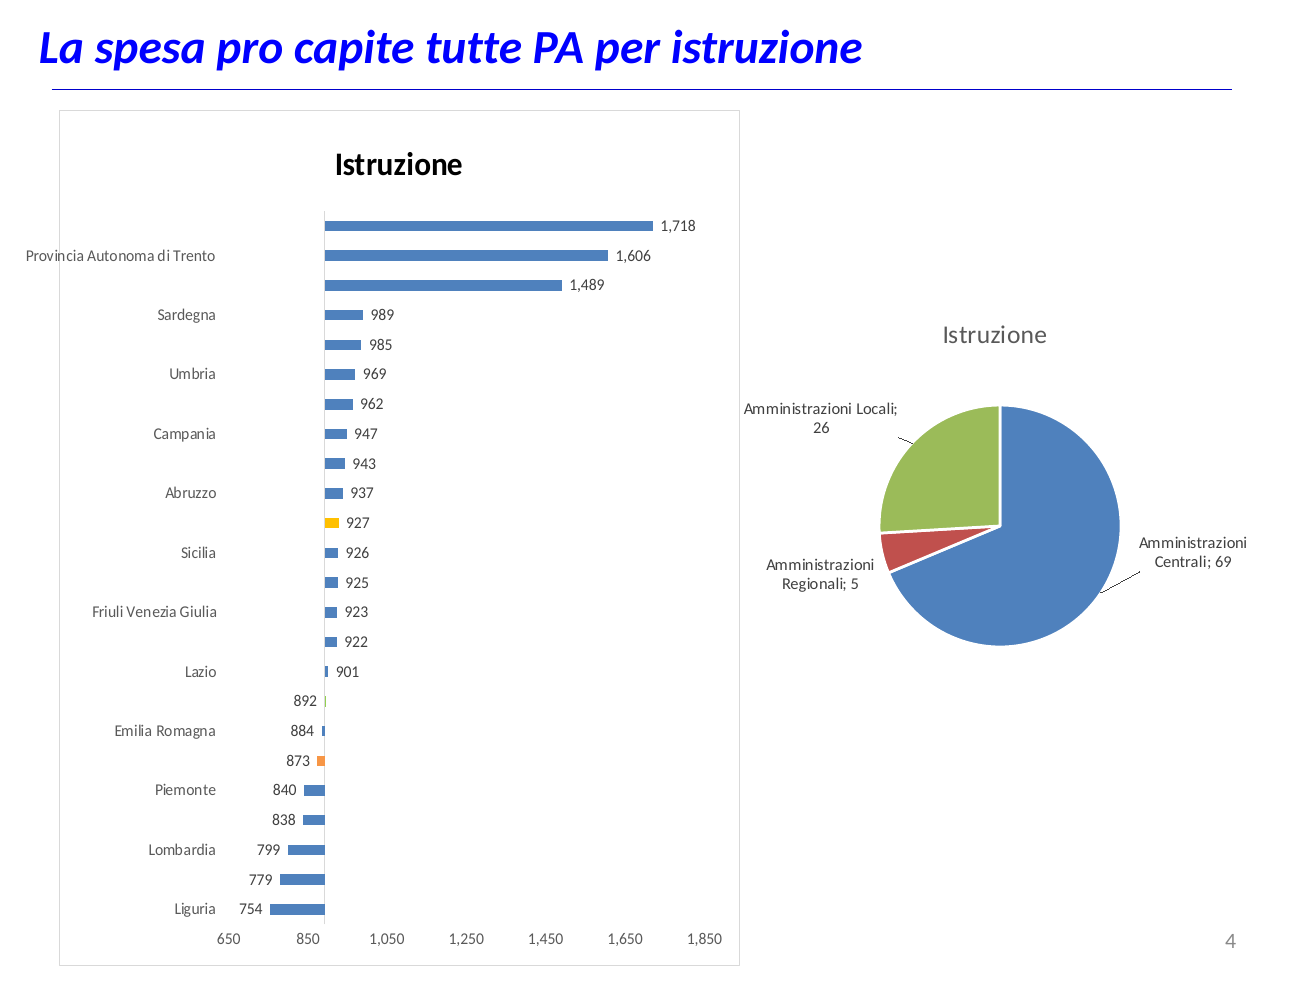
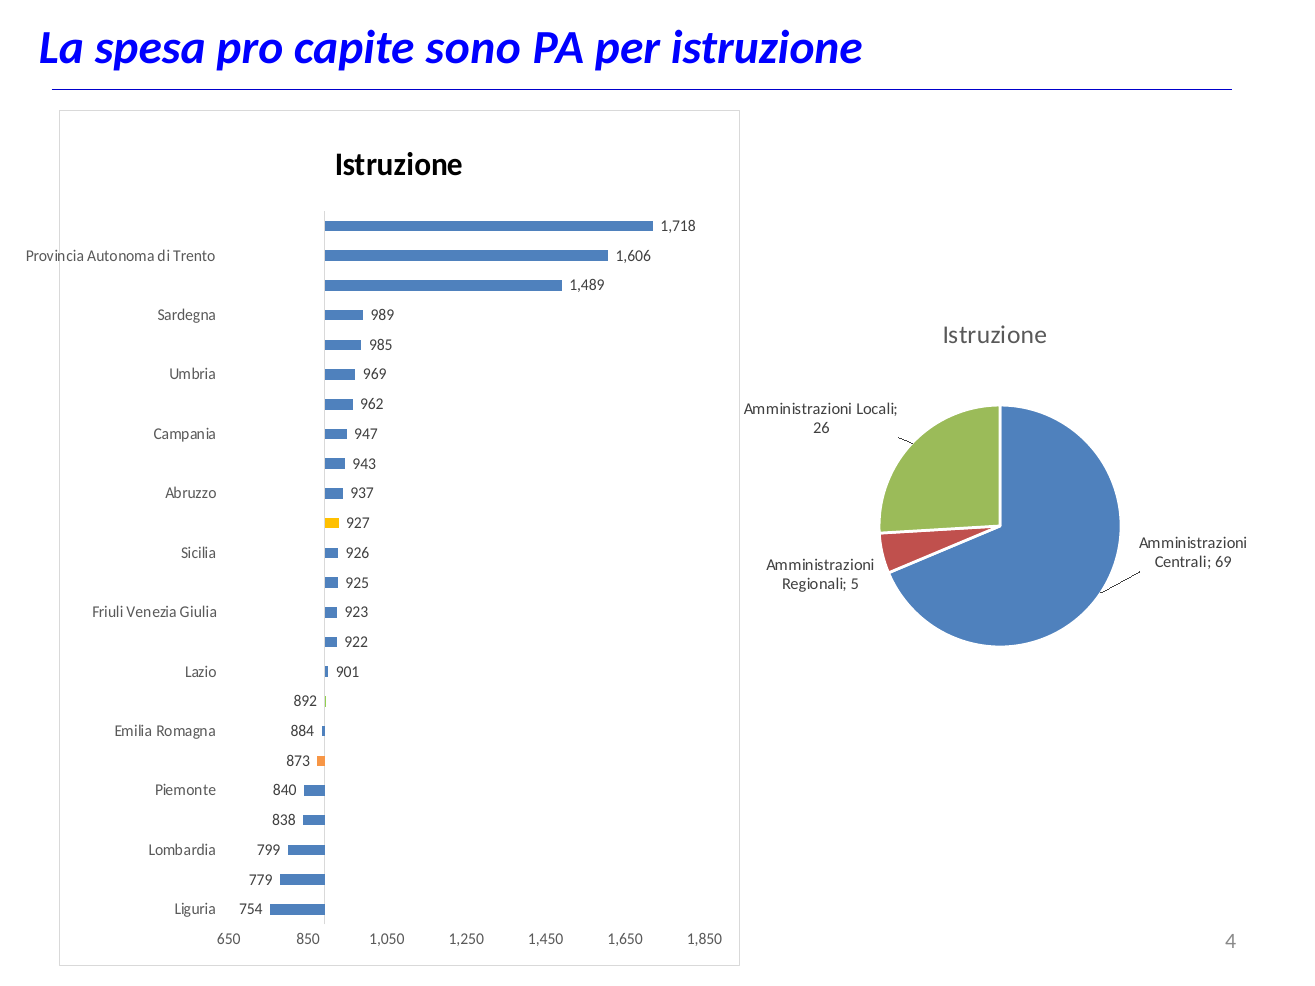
tutte: tutte -> sono (473, 48)
